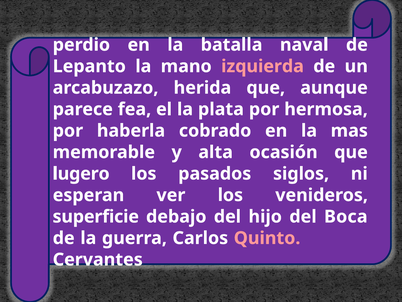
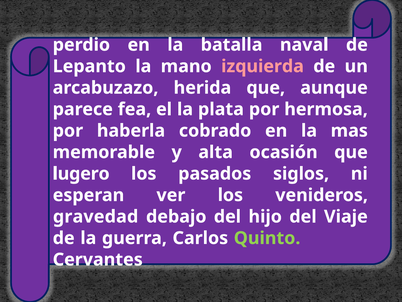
superficie: superficie -> gravedad (96, 216)
Boca: Boca -> Viaje (346, 216)
Quinto colour: pink -> light green (267, 238)
